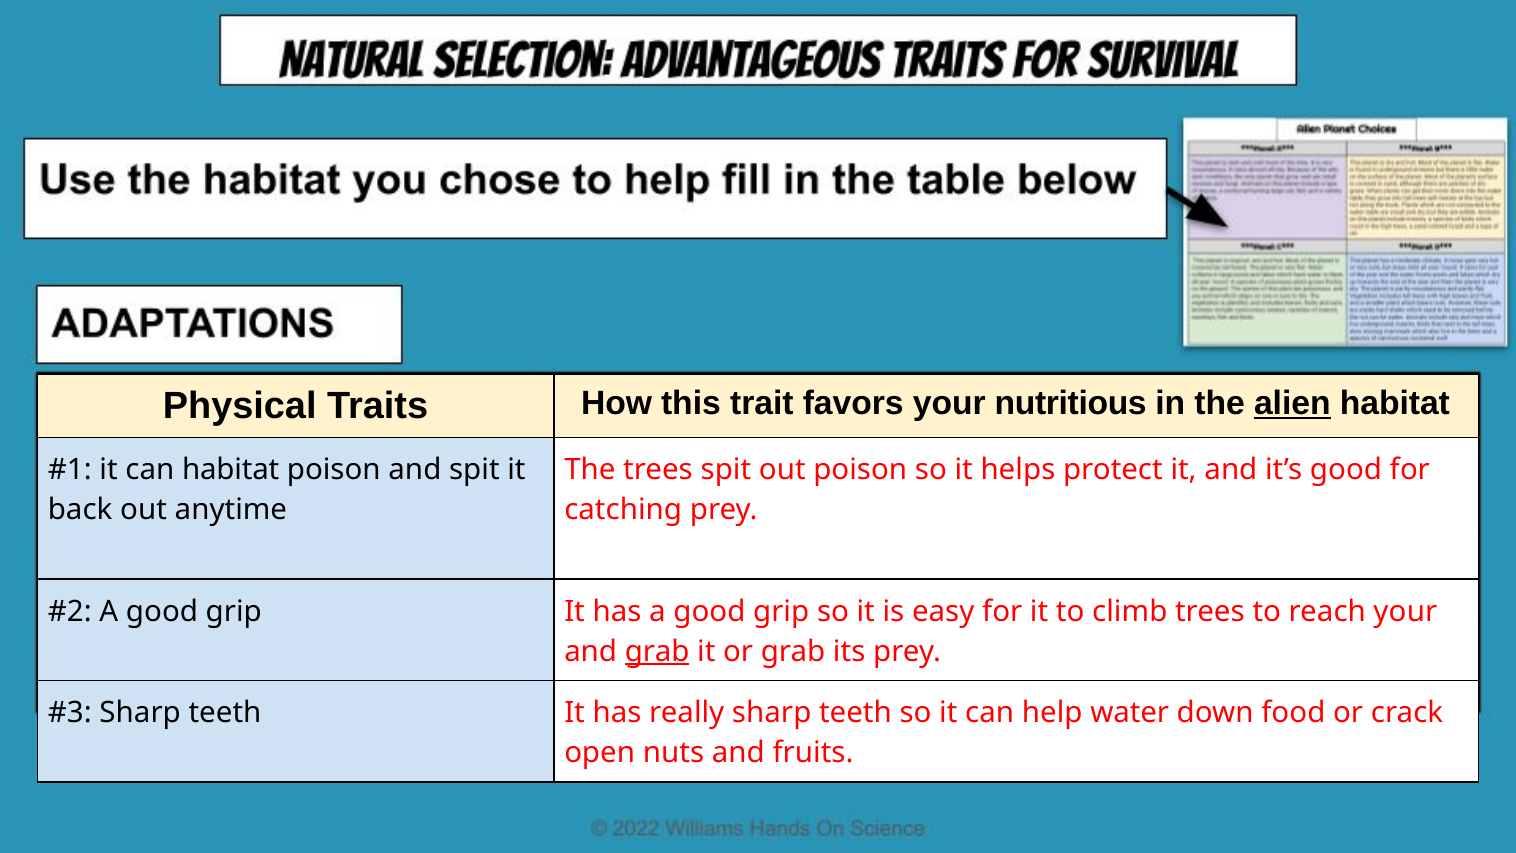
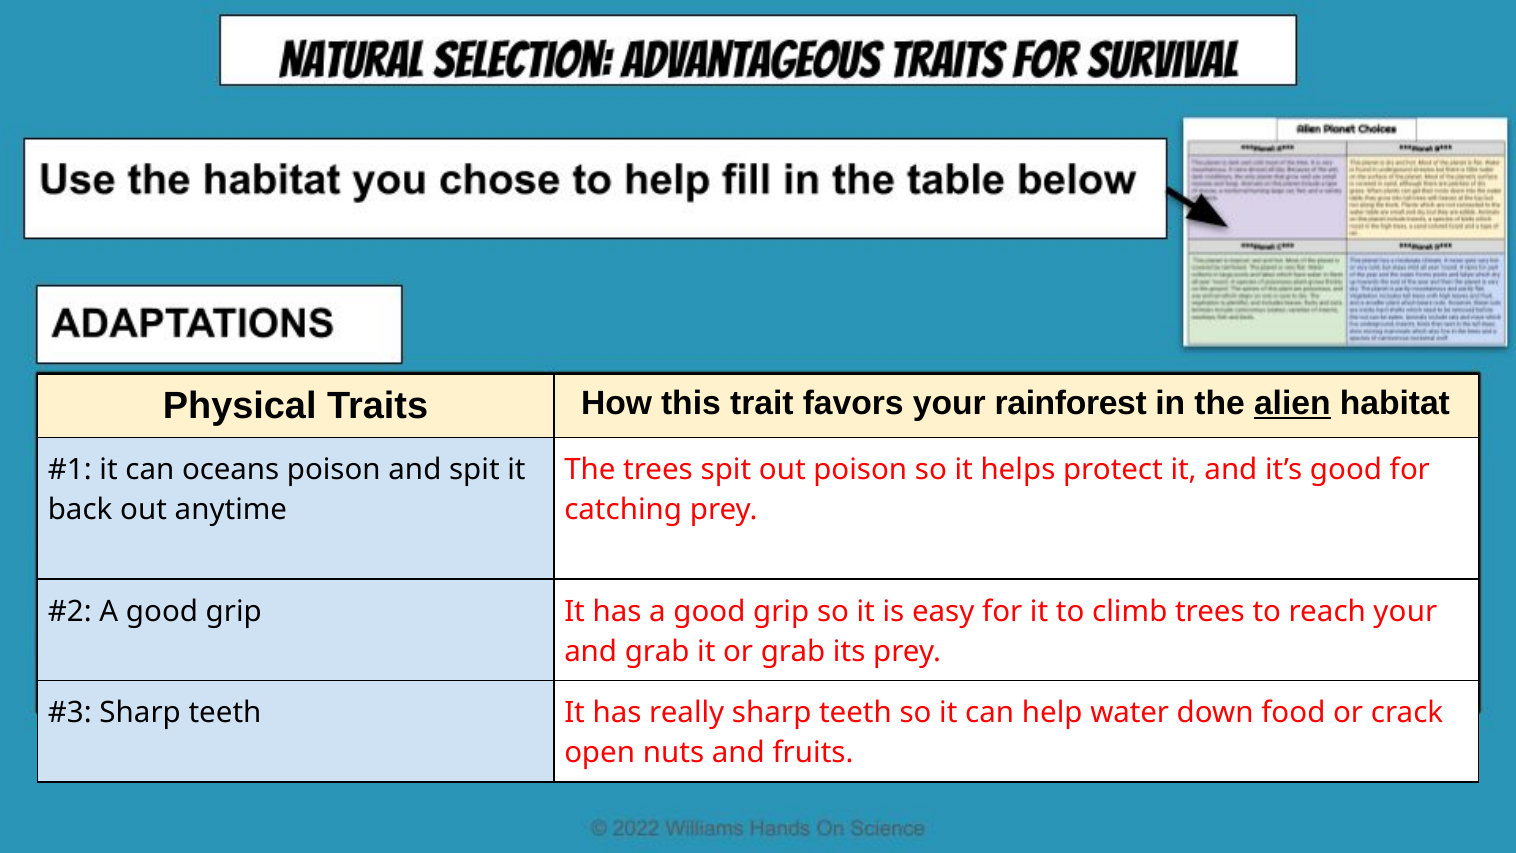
nutritious: nutritious -> rainforest (1071, 404)
can habitat: habitat -> oceans (231, 470)
grab underline: present -> none (657, 651)
